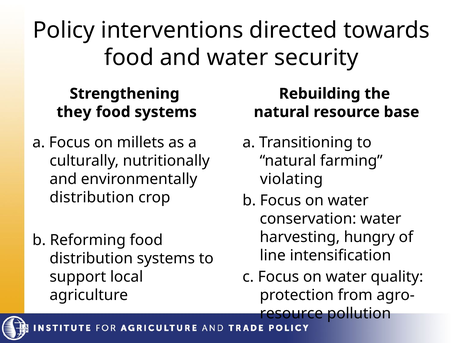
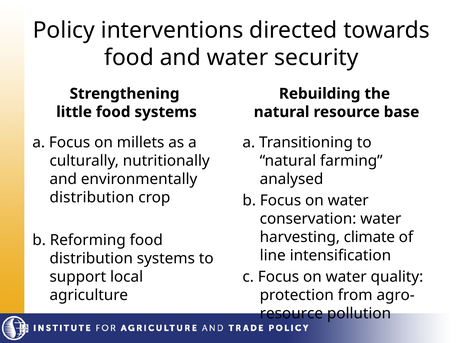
they: they -> little (74, 112)
violating: violating -> analysed (292, 179)
hungry: hungry -> climate (369, 237)
